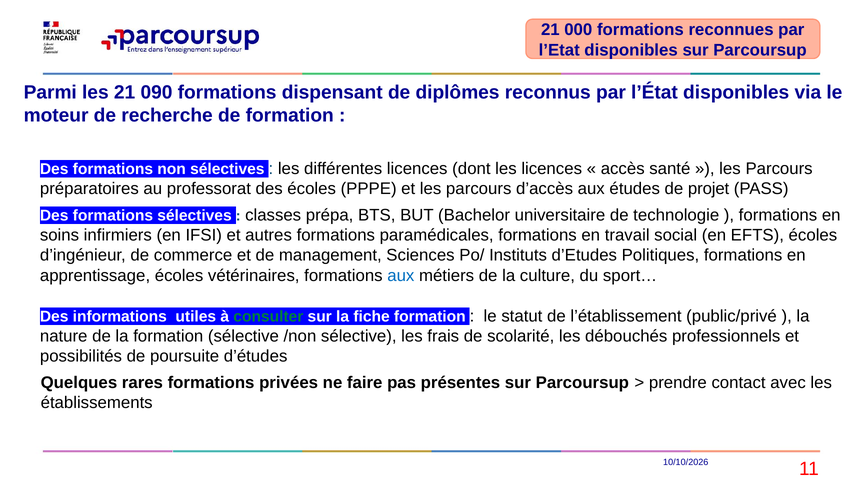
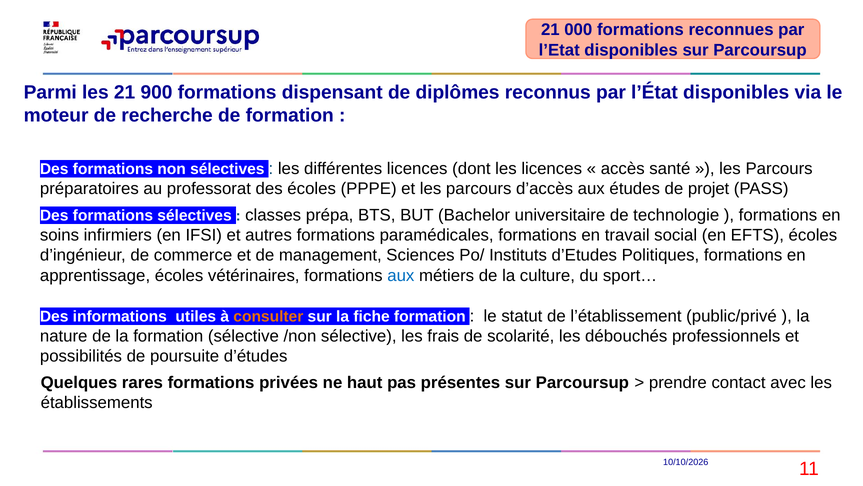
090: 090 -> 900 (156, 92)
consulter colour: green -> orange (268, 316)
faire: faire -> haut (365, 382)
